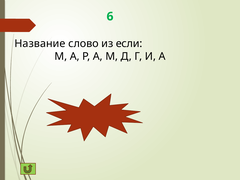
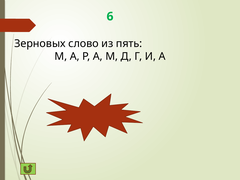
Название: Название -> Зерновых (40, 44)
если: если -> пять (129, 44)
